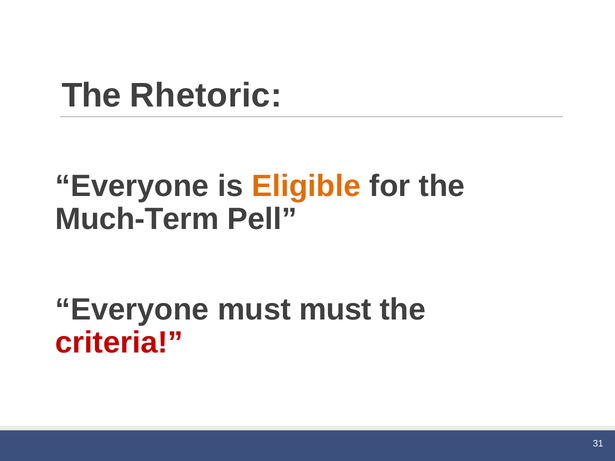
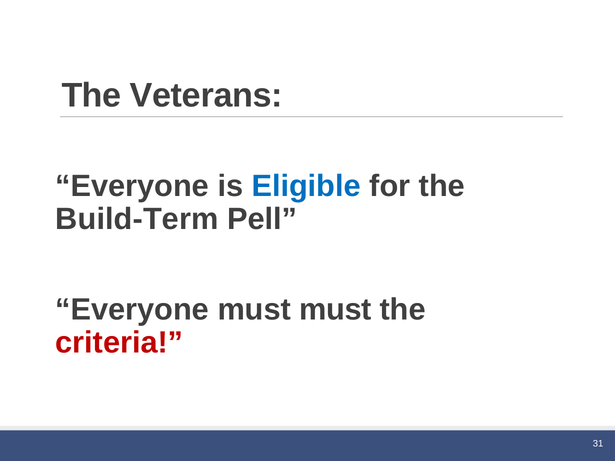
Rhetoric: Rhetoric -> Veterans (206, 96)
Eligible colour: orange -> blue (306, 186)
Much-Term: Much-Term -> Build-Term (137, 219)
